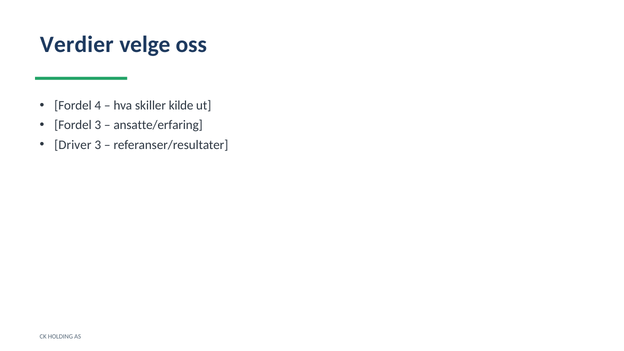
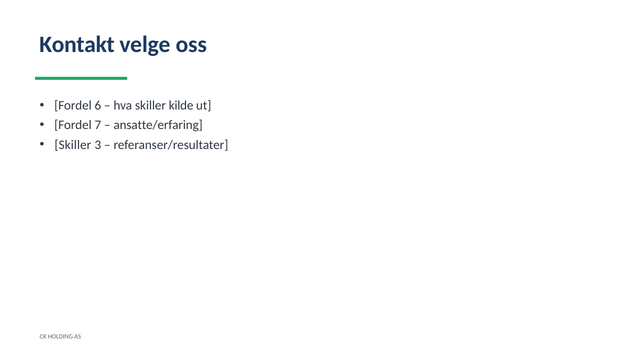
Verdier: Verdier -> Kontakt (77, 45)
4: 4 -> 6 (98, 106)
Fordel 3: 3 -> 7 (98, 125)
Driver: Driver -> Skiller (73, 145)
